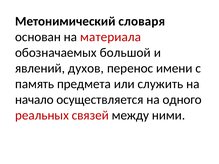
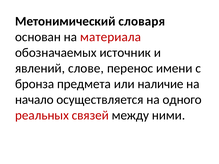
большой: большой -> источник (125, 53)
духов: духов -> слове (86, 68)
память: память -> бронза (35, 84)
служить: служить -> наличие (161, 84)
